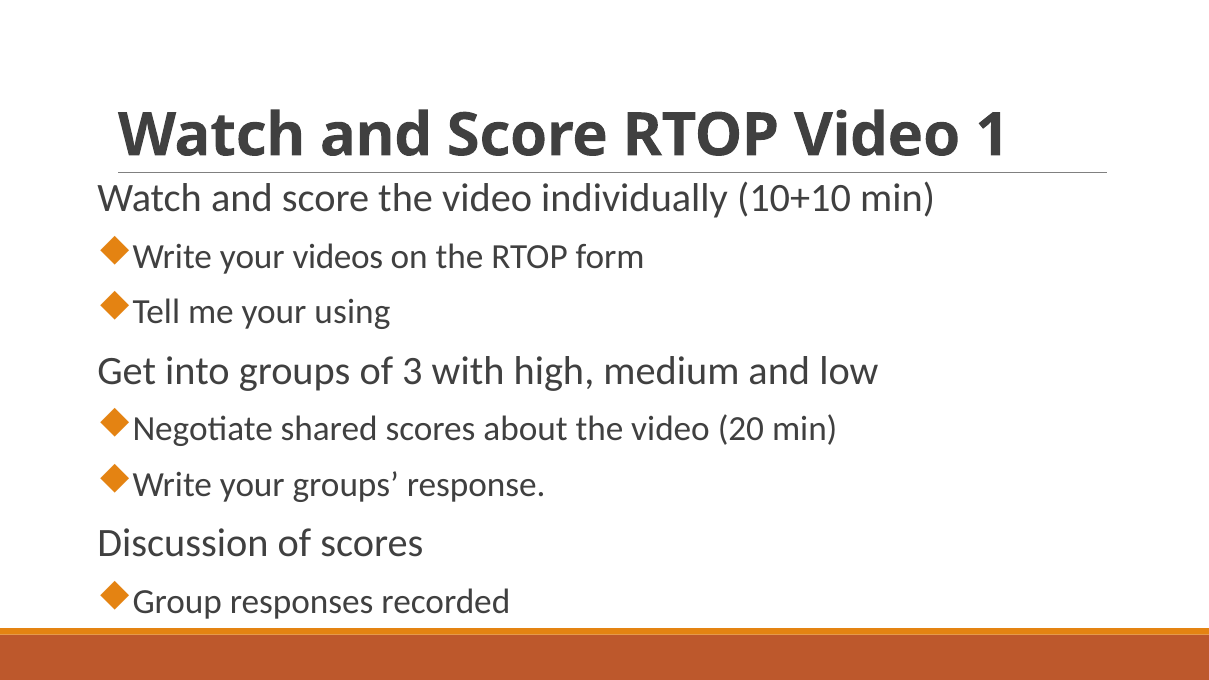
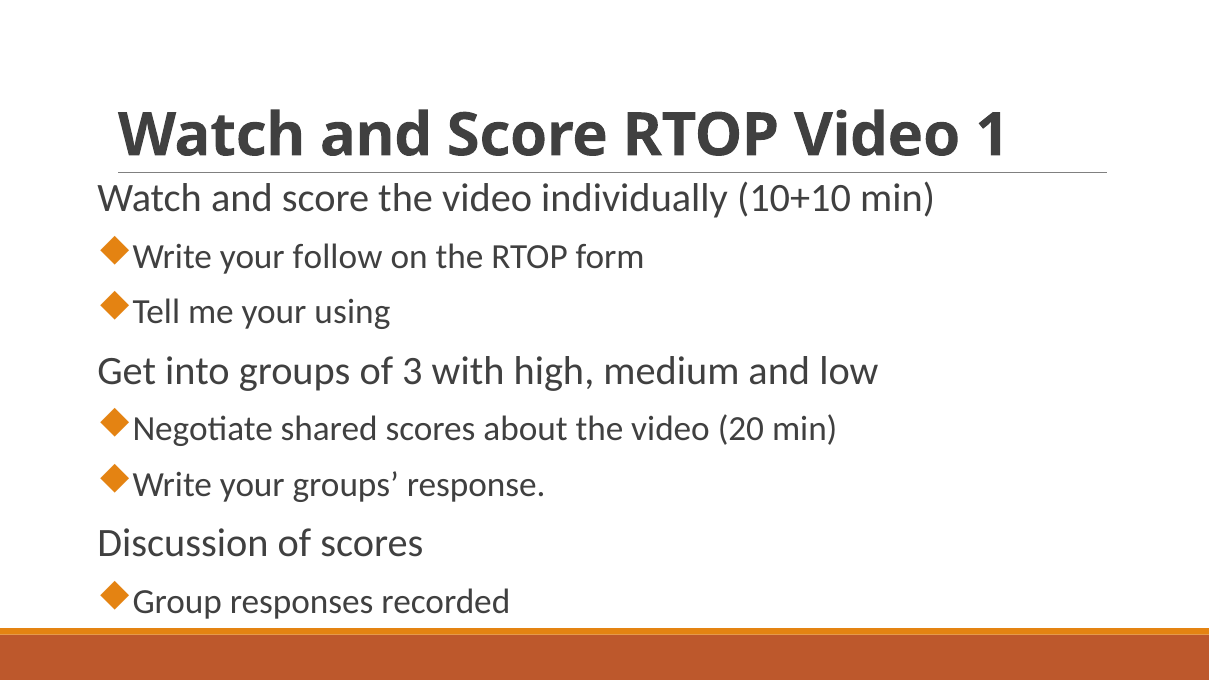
videos: videos -> follow (338, 257)
